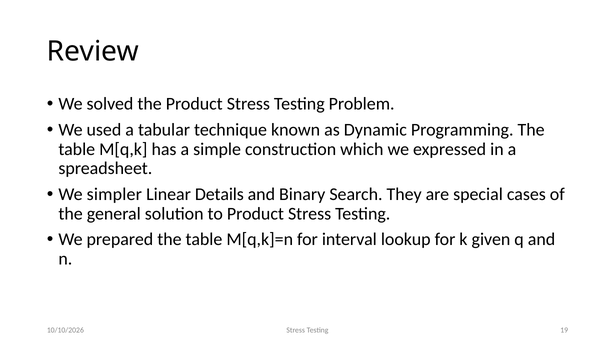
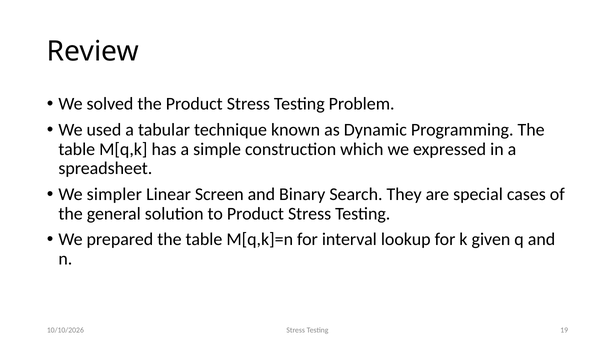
Details: Details -> Screen (219, 194)
